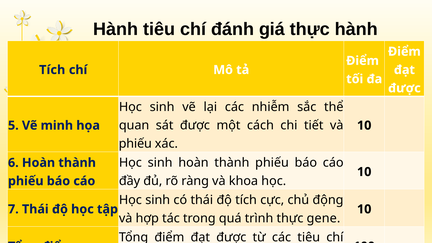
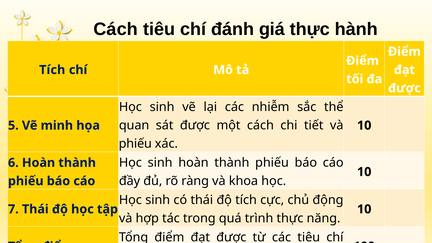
Hành: Hành -> Cách (116, 29)
gene: gene -> năng (324, 218)
